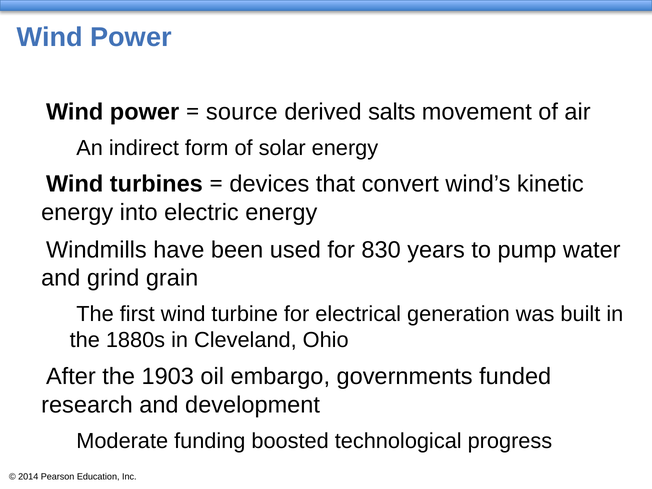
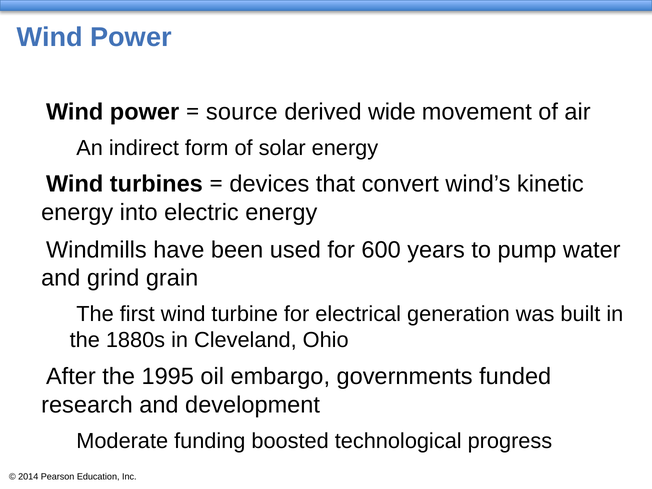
salts: salts -> wide (392, 112)
830: 830 -> 600 (381, 250)
1903: 1903 -> 1995 (168, 377)
